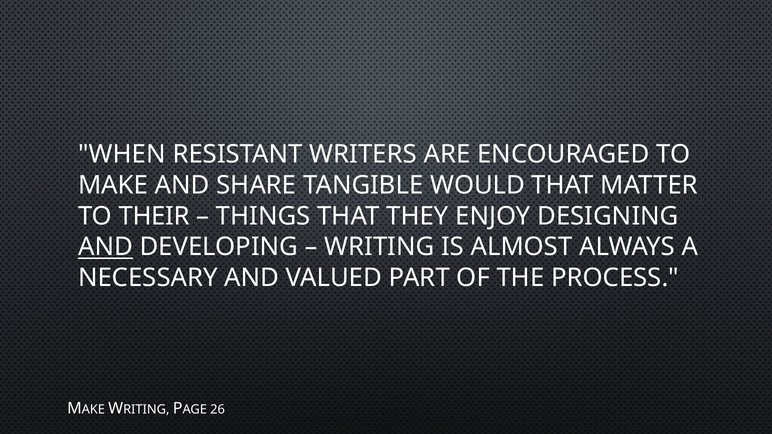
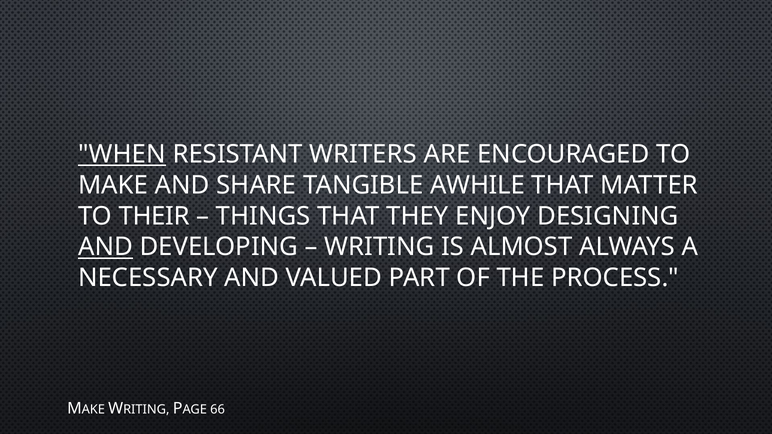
WHEN underline: none -> present (122, 154)
WOULD: WOULD -> AWHILE (478, 185)
26: 26 -> 66 (218, 410)
